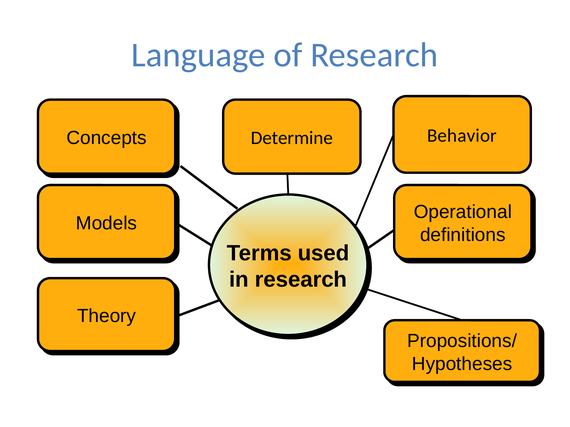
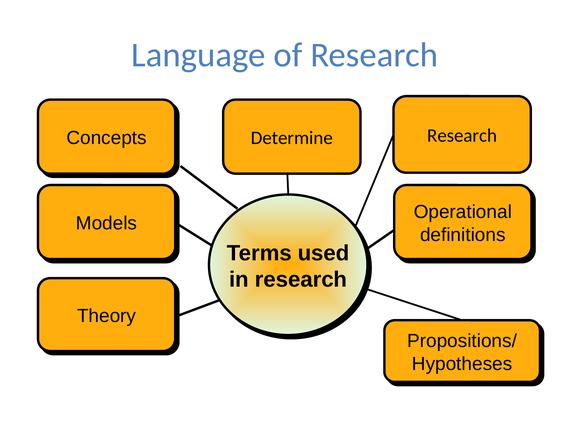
Behavior: Behavior -> Research (462, 136)
